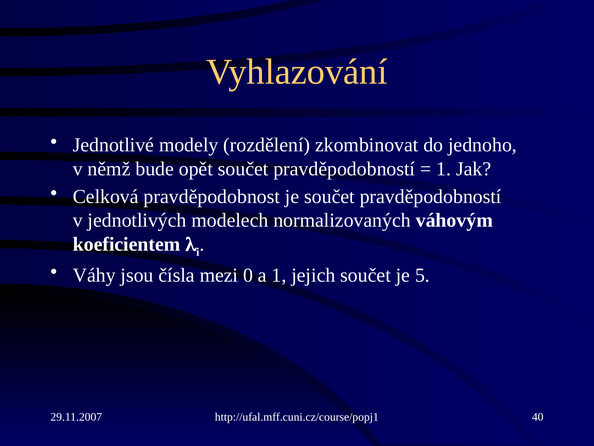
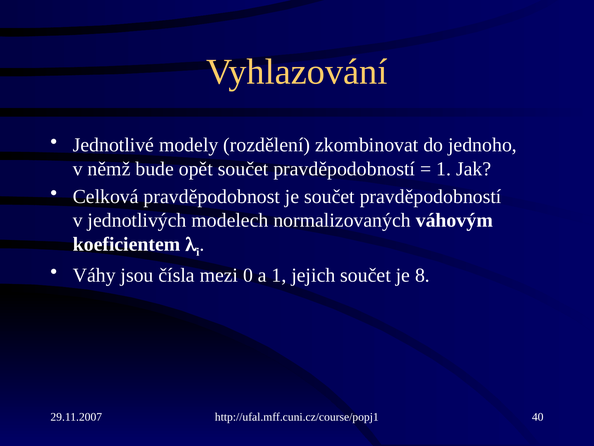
5: 5 -> 8 (422, 275)
